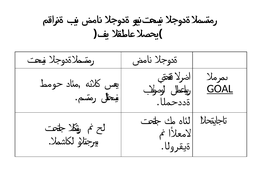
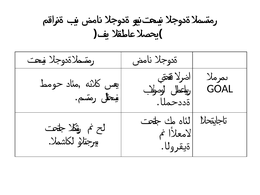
GOAL underline: present -> none (220, 89)
